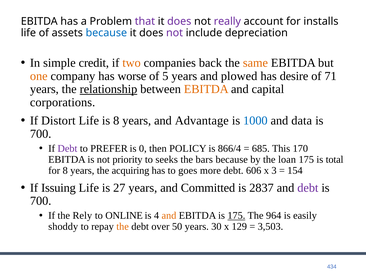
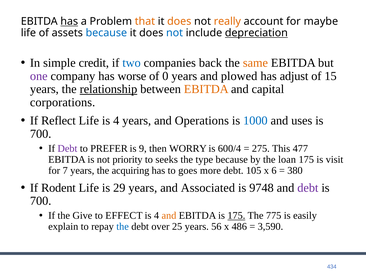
has underline: none -> present (69, 21)
that colour: purple -> orange (145, 21)
does colour: purple -> orange (179, 21)
really colour: purple -> orange (227, 21)
installs: installs -> maybe (321, 21)
not colour: purple -> blue (175, 33)
depreciation underline: none -> present (256, 33)
two colour: orange -> blue (132, 63)
one colour: orange -> purple (39, 76)
5: 5 -> 0 (165, 76)
desire: desire -> adjust (294, 76)
71: 71 -> 15 (331, 76)
Distort: Distort -> Reflect (58, 120)
Life is 8: 8 -> 4 (116, 120)
Advantage: Advantage -> Operations (202, 120)
data: data -> uses (302, 120)
0: 0 -> 9 (143, 148)
POLICY: POLICY -> WORRY (188, 148)
866/4: 866/4 -> 600/4 (229, 148)
685: 685 -> 275 (261, 148)
170: 170 -> 477 (300, 148)
bars: bars -> type (204, 159)
total: total -> visit (335, 159)
for 8: 8 -> 7 (65, 170)
606: 606 -> 105 (254, 170)
3: 3 -> 6 (274, 170)
154: 154 -> 380 (295, 170)
Issuing: Issuing -> Rodent (58, 187)
27: 27 -> 29 (119, 187)
Committed: Committed -> Associated (208, 187)
2837: 2837 -> 9748 (262, 187)
Rely: Rely -> Give (82, 215)
ONLINE: ONLINE -> EFFECT (124, 215)
964: 964 -> 775 (274, 215)
shoddy: shoddy -> explain (63, 226)
the colour: orange -> blue (123, 226)
50: 50 -> 25 (177, 226)
30: 30 -> 56 (216, 226)
129: 129 -> 486 (239, 226)
3,503: 3,503 -> 3,590 (270, 226)
